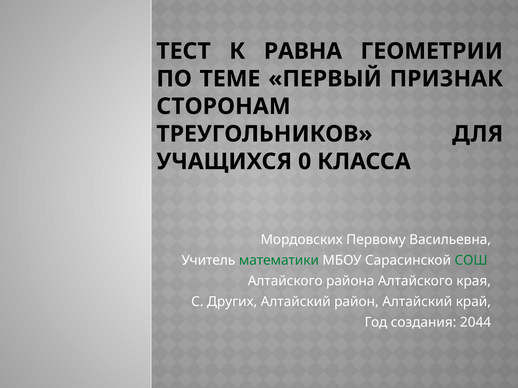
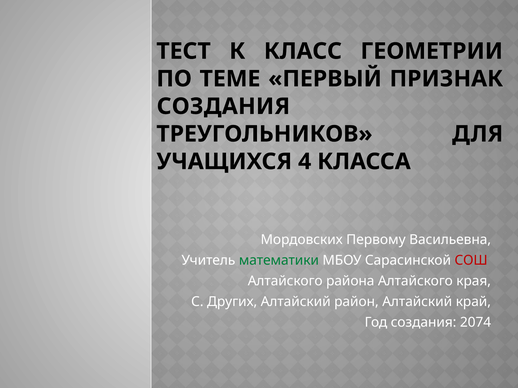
РАВНА: РАВНА -> КЛАСС (303, 51)
СТОРОНАМ: СТОРОНАМ -> СОЗДАНИЯ (223, 107)
0: 0 -> 4 (305, 162)
СОШ colour: green -> red (471, 261)
2044: 2044 -> 2074 (476, 323)
